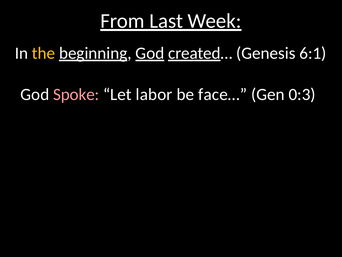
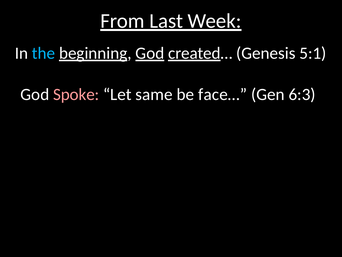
the colour: yellow -> light blue (44, 53)
6:1: 6:1 -> 5:1 (313, 53)
labor: labor -> same (154, 94)
0:3: 0:3 -> 6:3 (302, 94)
